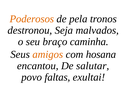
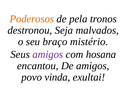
caminha: caminha -> mistério (89, 42)
amigos colour: orange -> purple (48, 54)
De salutar: salutar -> amigos (93, 66)
faltas: faltas -> vinda (57, 77)
